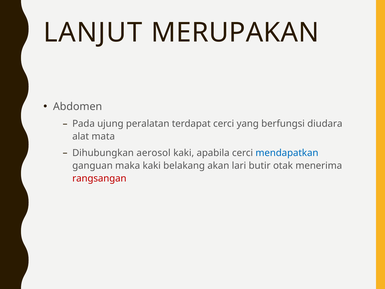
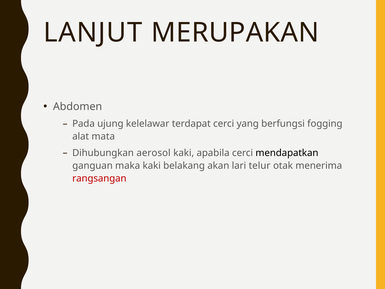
peralatan: peralatan -> kelelawar (148, 124)
diudara: diudara -> fogging (325, 124)
mendapatkan colour: blue -> black (287, 153)
butir: butir -> telur (260, 165)
